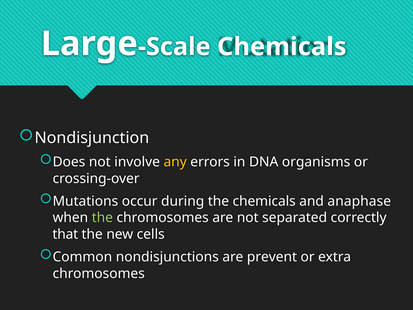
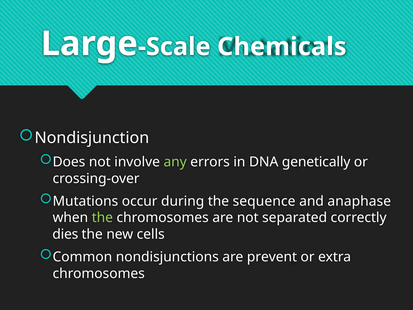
any colour: yellow -> light green (175, 162)
organisms: organisms -> genetically (316, 162)
the chemicals: chemicals -> sequence (264, 201)
that: that -> dies (65, 234)
